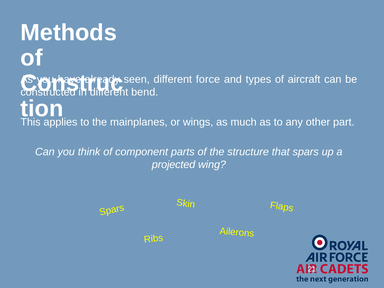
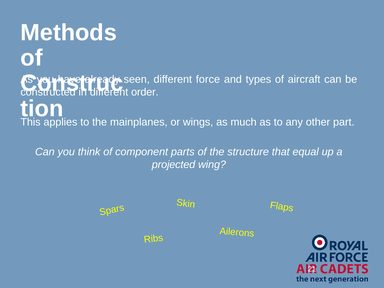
bend: bend -> order (145, 92)
spars: spars -> equal (306, 152)
